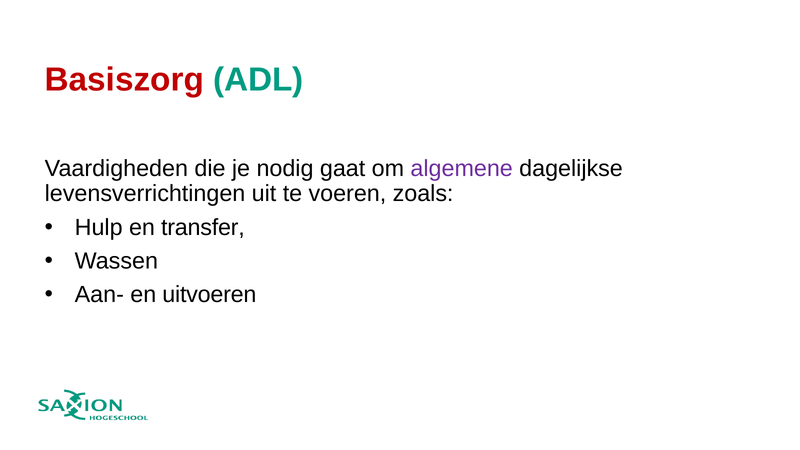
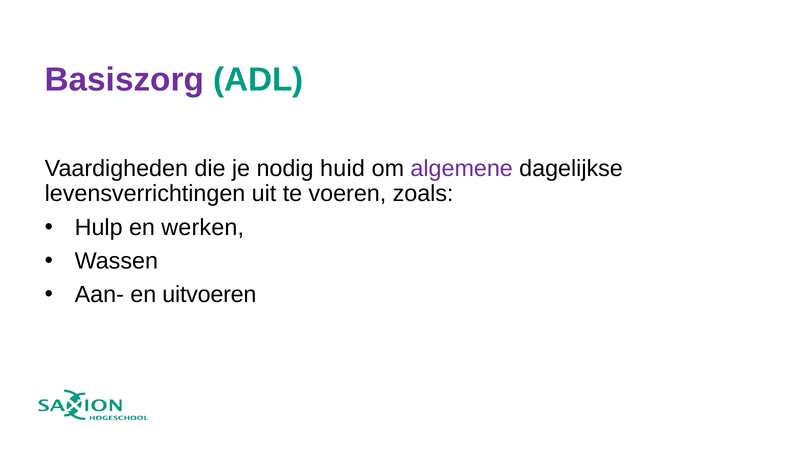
Basiszorg colour: red -> purple (124, 80)
gaat: gaat -> huid (342, 169)
transfer: transfer -> werken (203, 227)
